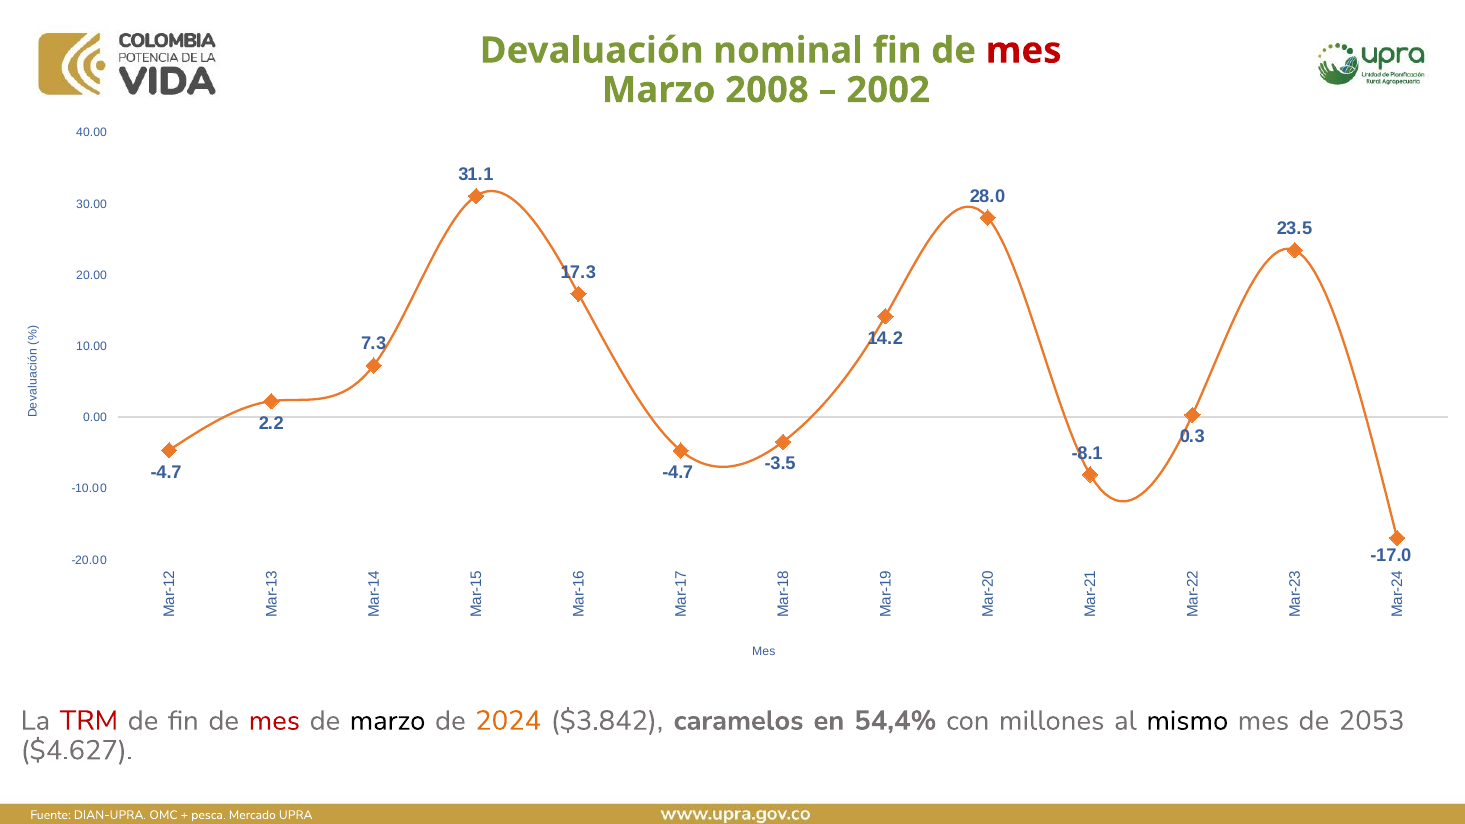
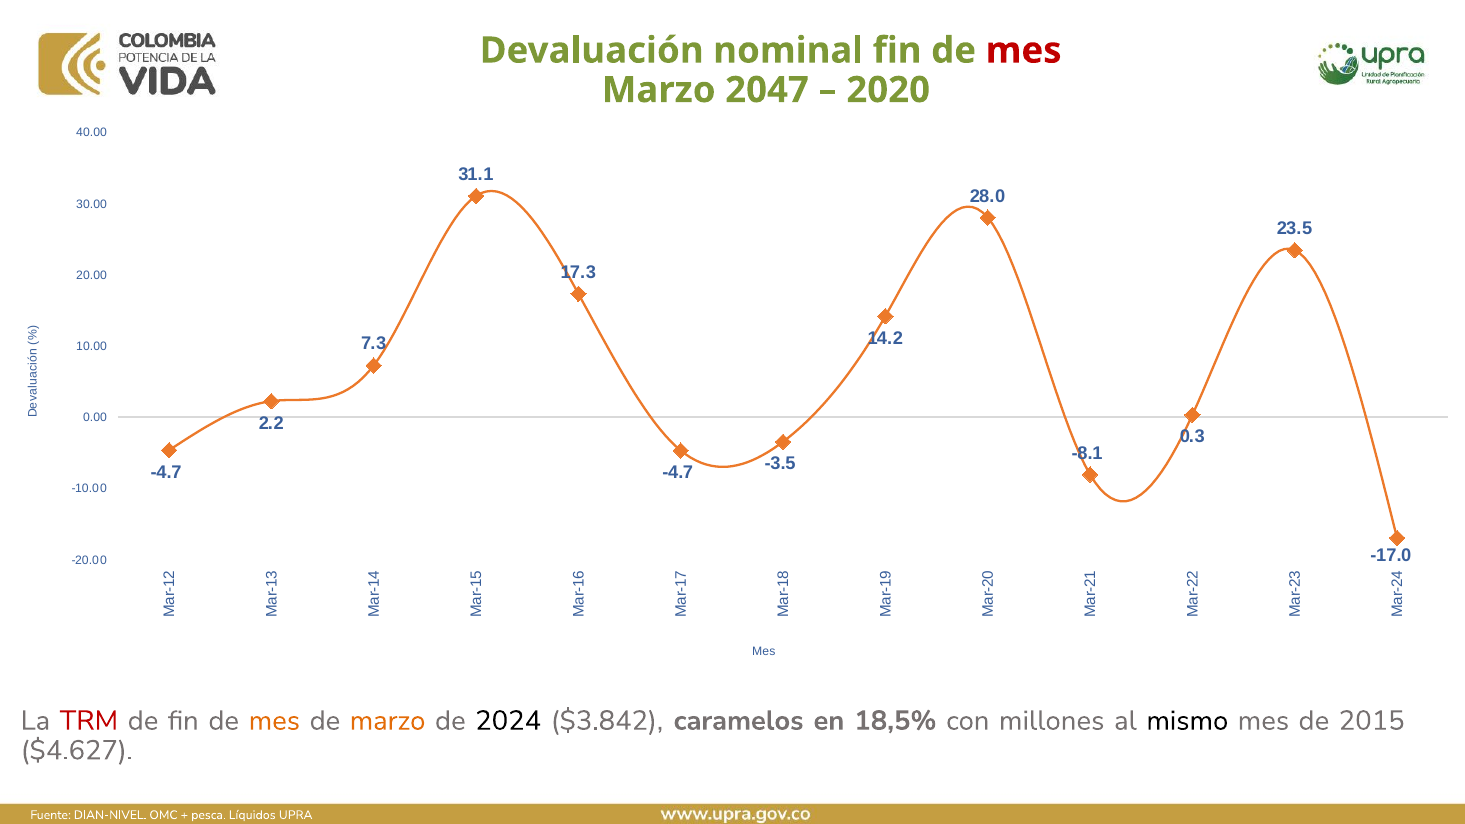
2008: 2008 -> 2047 (767, 90)
2002: 2002 -> 2020 (888, 90)
mes colour: red -> orange (274, 721)
marzo colour: black -> orange (388, 721)
2024 colour: orange -> black (508, 721)
54,4%: 54,4% -> 18,5% (895, 721)
2053: 2053 -> 2015 (1372, 721)
DIAN-UPRA: DIAN-UPRA -> DIAN-NIVEL (110, 815)
Mercado: Mercado -> Líquidos (252, 815)
